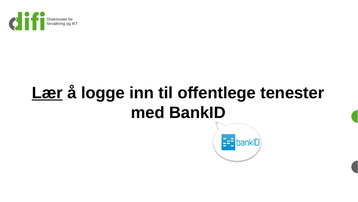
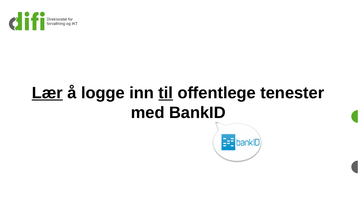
til underline: none -> present (166, 93)
